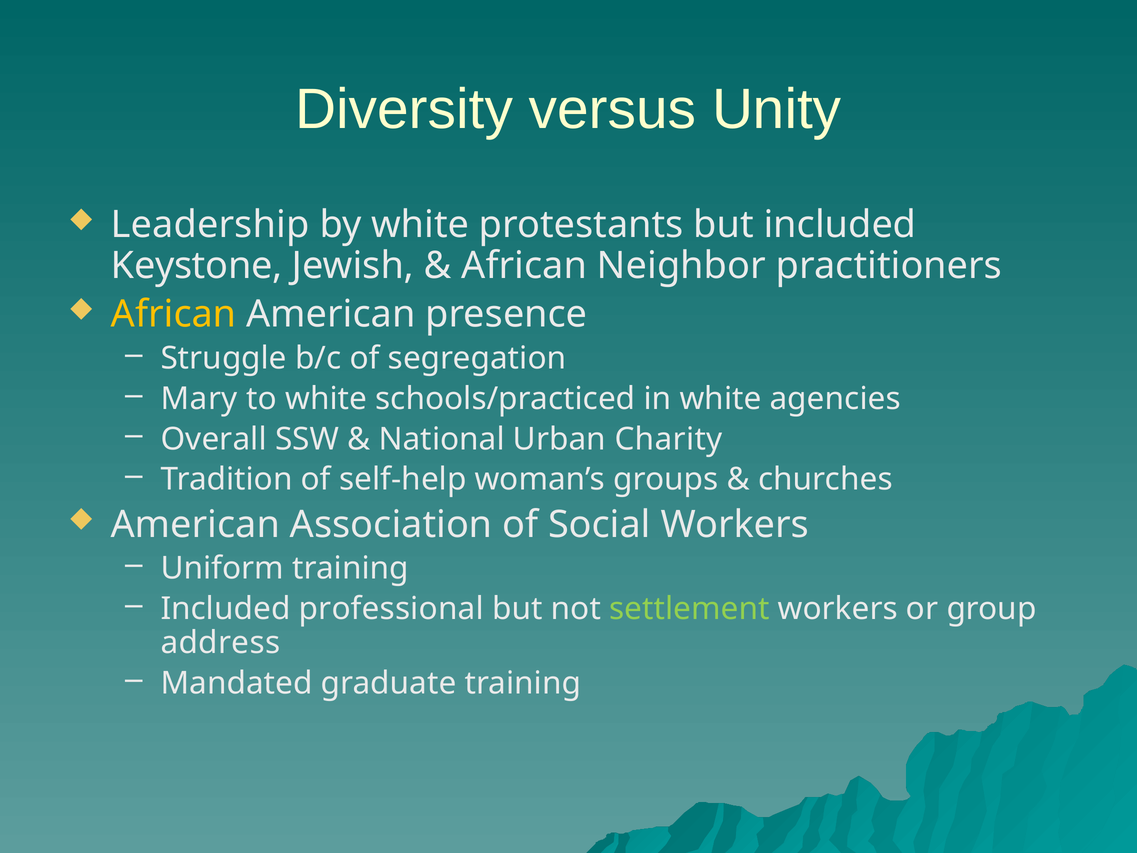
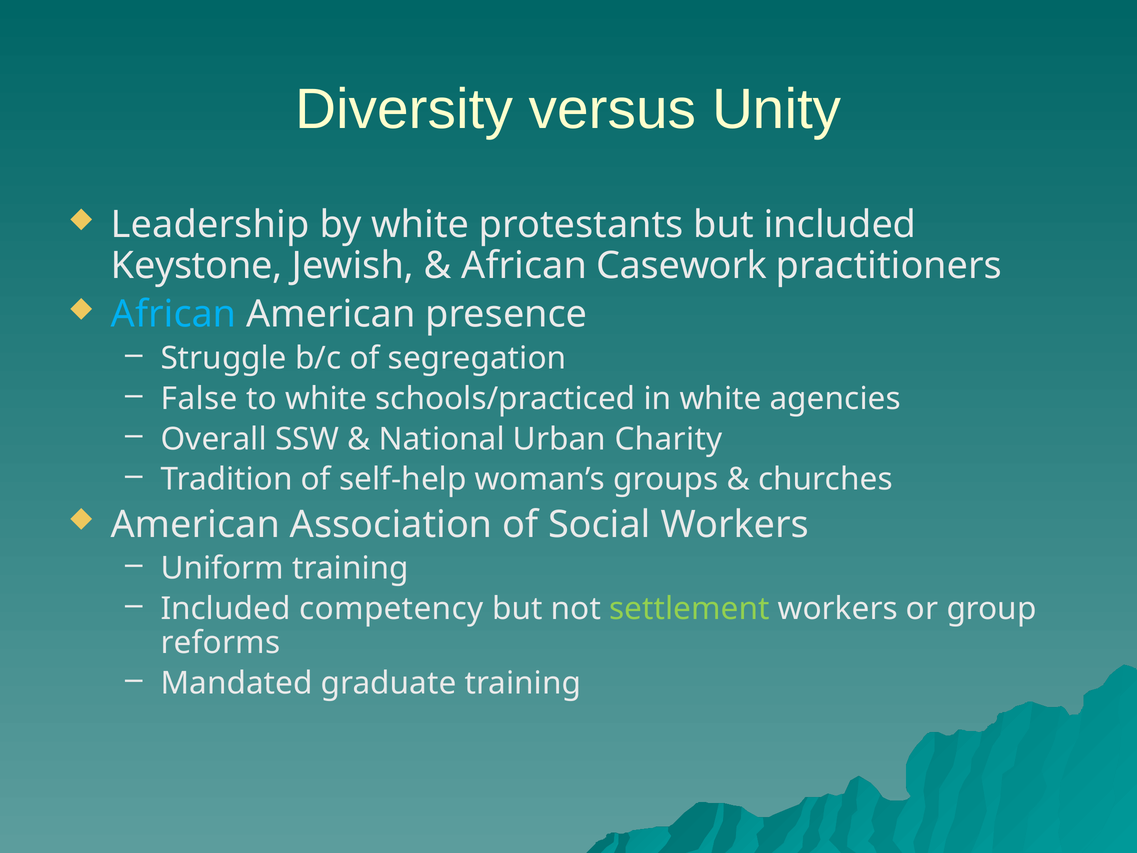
Neighbor: Neighbor -> Casework (682, 266)
African colour: yellow -> light blue (174, 314)
Mary: Mary -> False (199, 399)
professional: professional -> competency (391, 609)
address: address -> reforms (220, 643)
